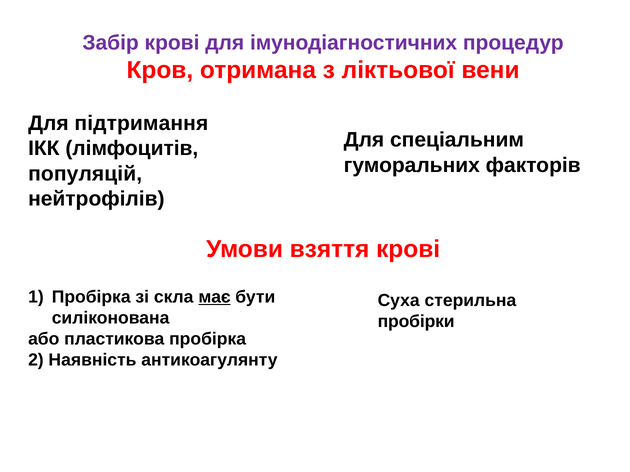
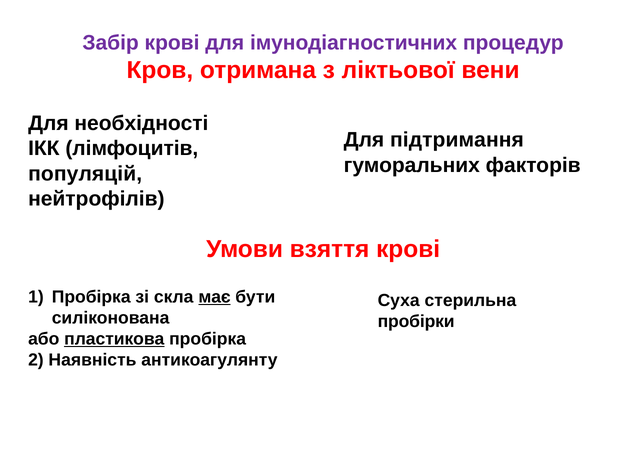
підтримання: підтримання -> необхідності (141, 123)
спеціальним: спеціальним -> підтримання (457, 140)
пластикова underline: none -> present (114, 339)
